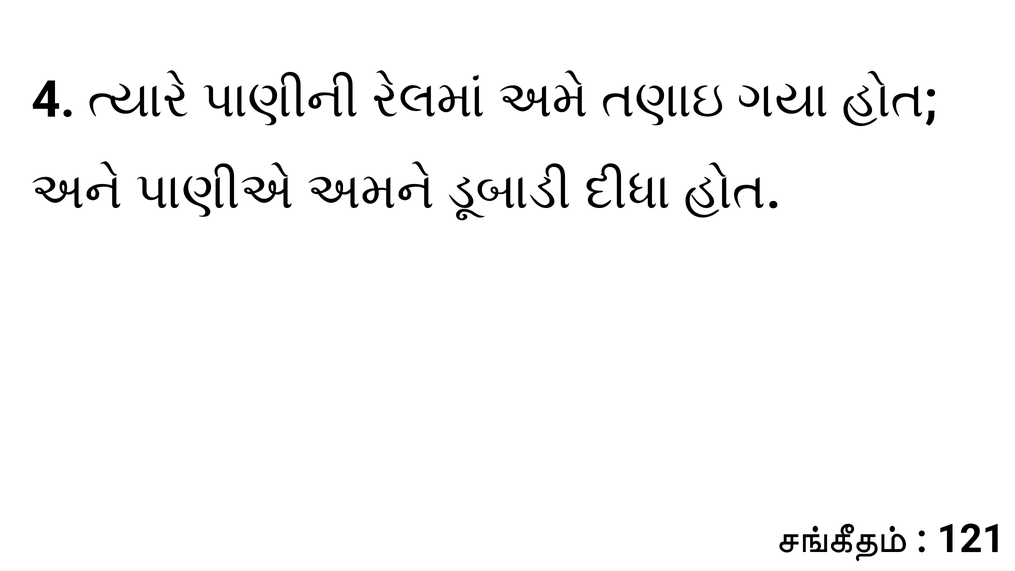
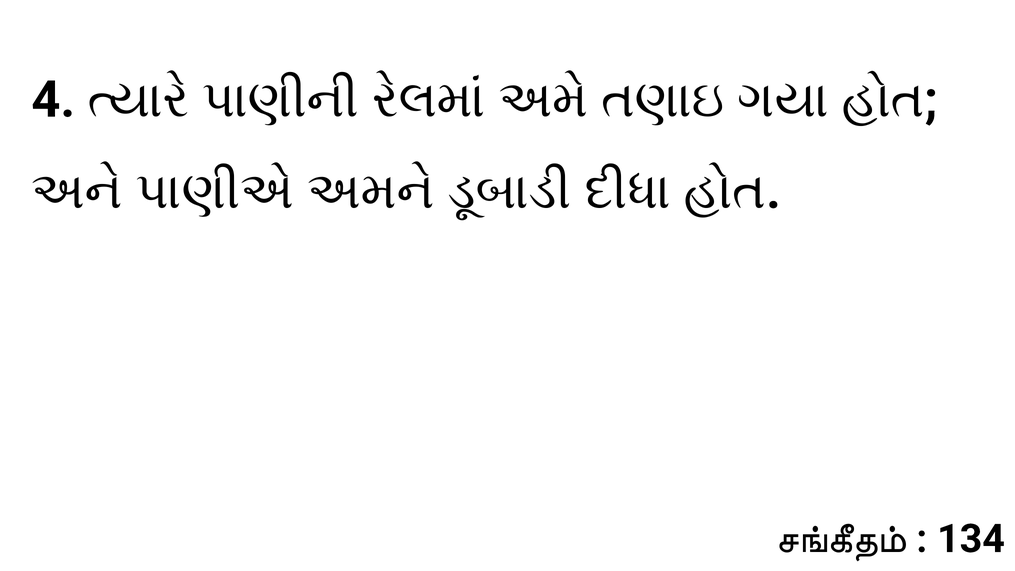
121: 121 -> 134 (971, 539)
